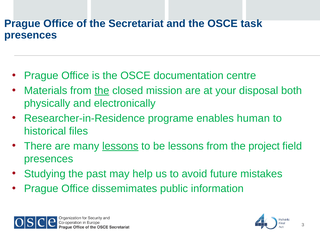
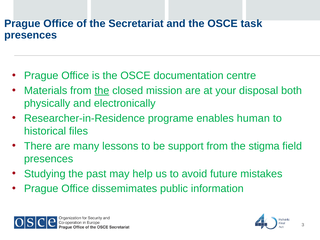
lessons underline: present -> none (120, 146)
be lessons: lessons -> support (186, 146)
project: project -> stigma (264, 146)
